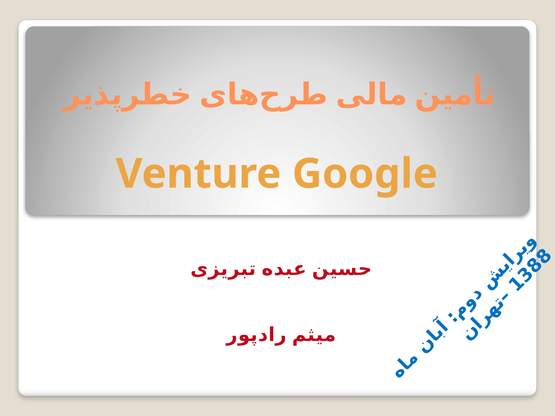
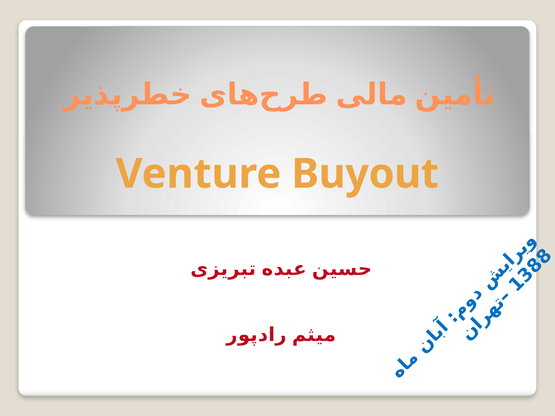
Google: Google -> Buyout (365, 174)
